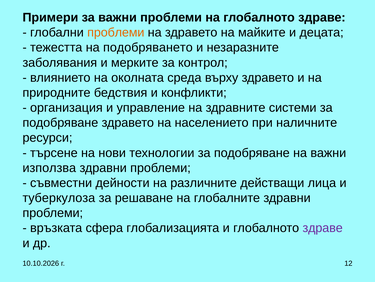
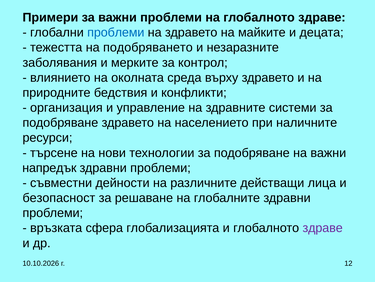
проблеми colour: orange -> blue (116, 32)
използва: използва -> напредък (49, 167)
туберкулоза: туберкулоза -> безопасност (59, 197)
